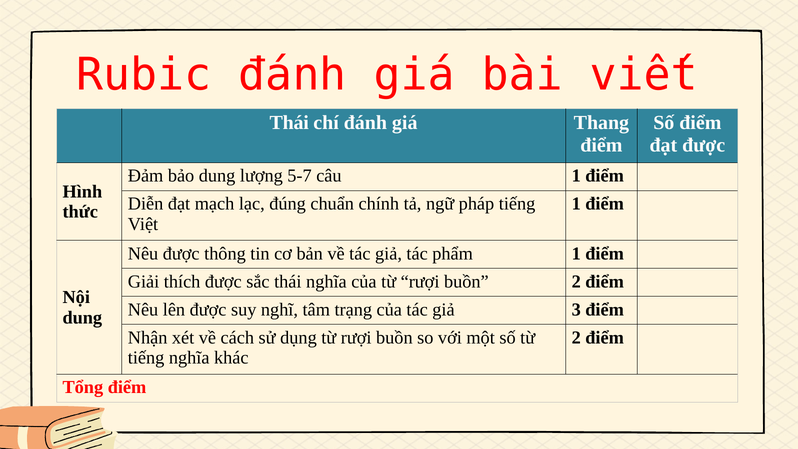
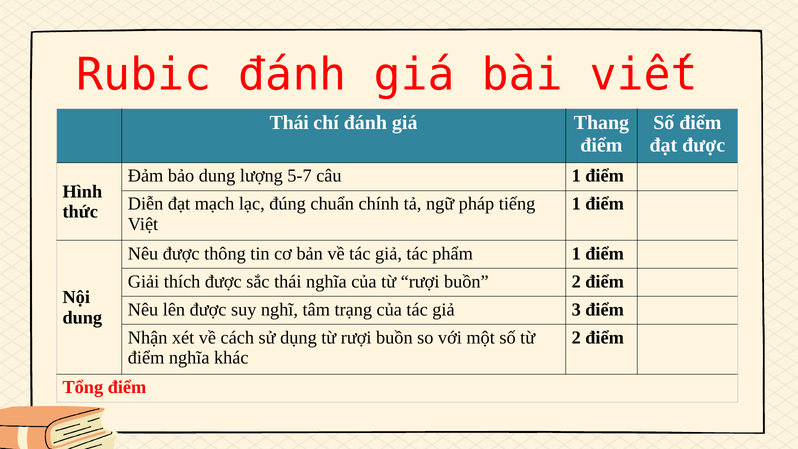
tiếng: tiếng -> điểm (146, 358)
